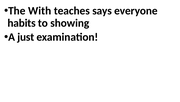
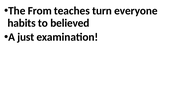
With: With -> From (40, 11)
says: says -> turn (102, 11)
showing: showing -> believed (70, 23)
